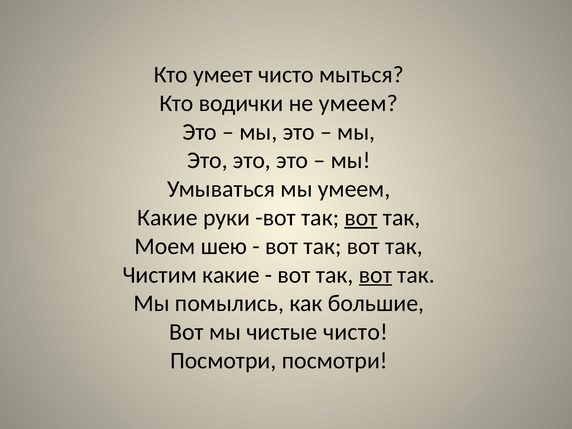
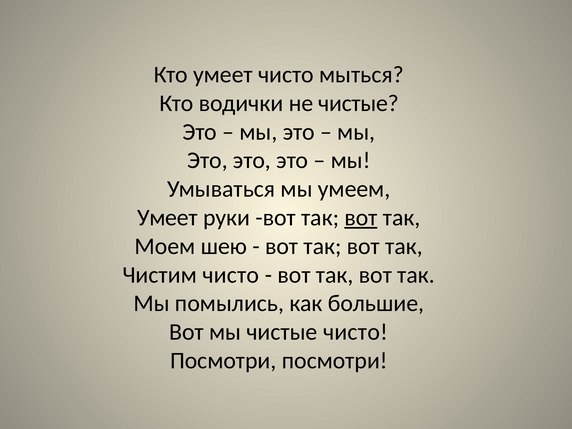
не умеем: умеем -> чистые (359, 103)
Какие: Какие -> Умеет (167, 218)
Чистим какие: какие -> чисто (231, 275)
вот underline: present -> none (375, 275)
